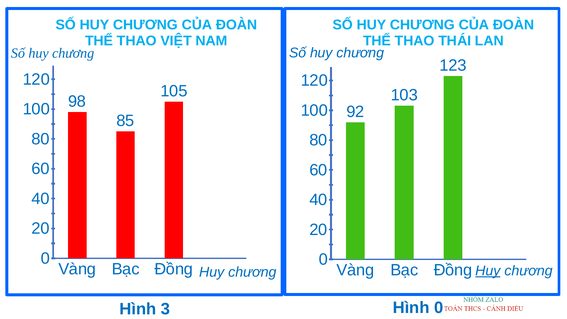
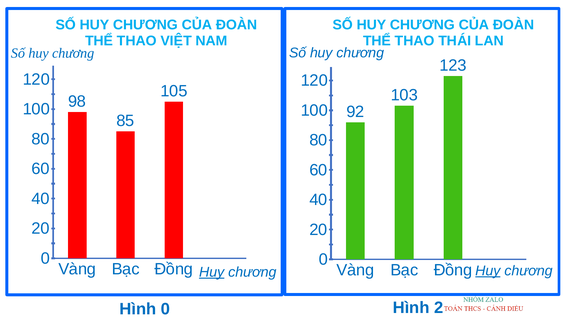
Huy underline: none -> present (212, 272)
Hình 3: 3 -> 0 (165, 309)
Hình 0: 0 -> 2 (439, 308)
